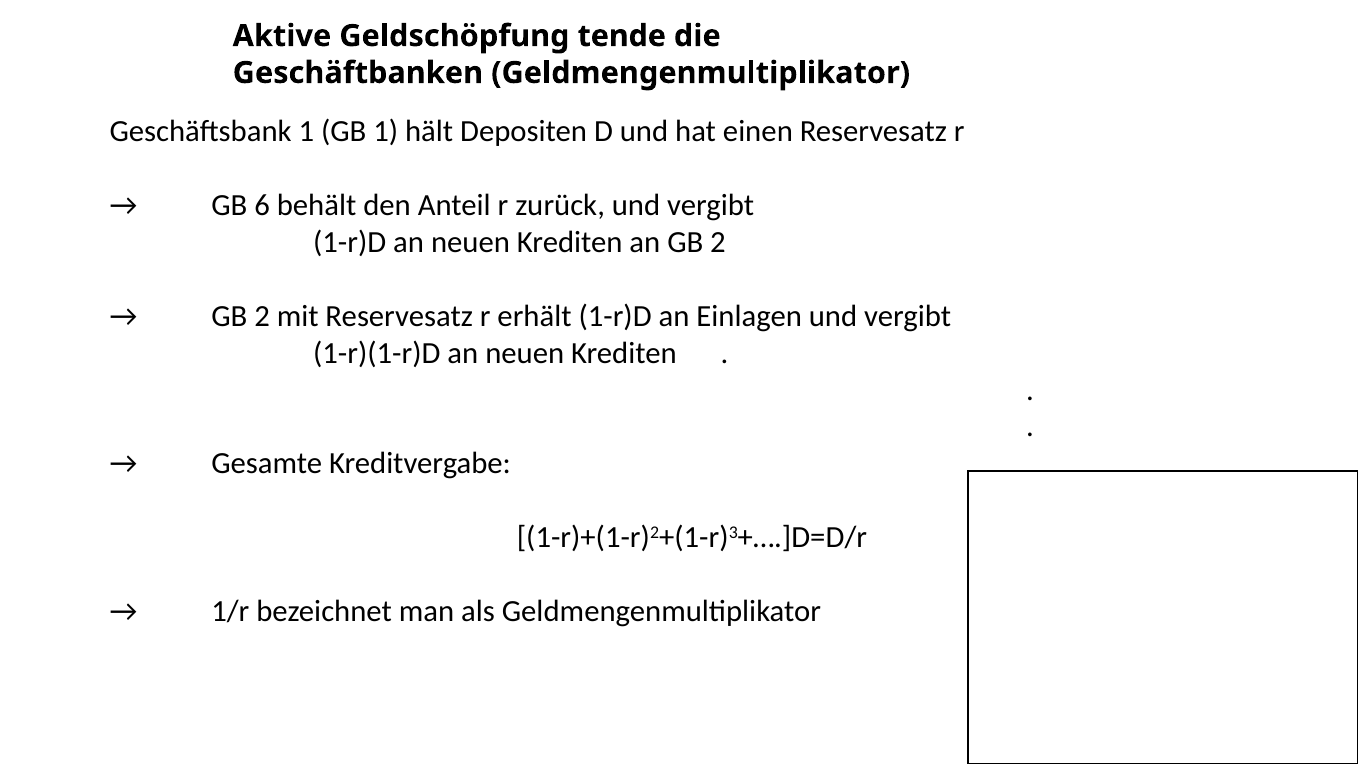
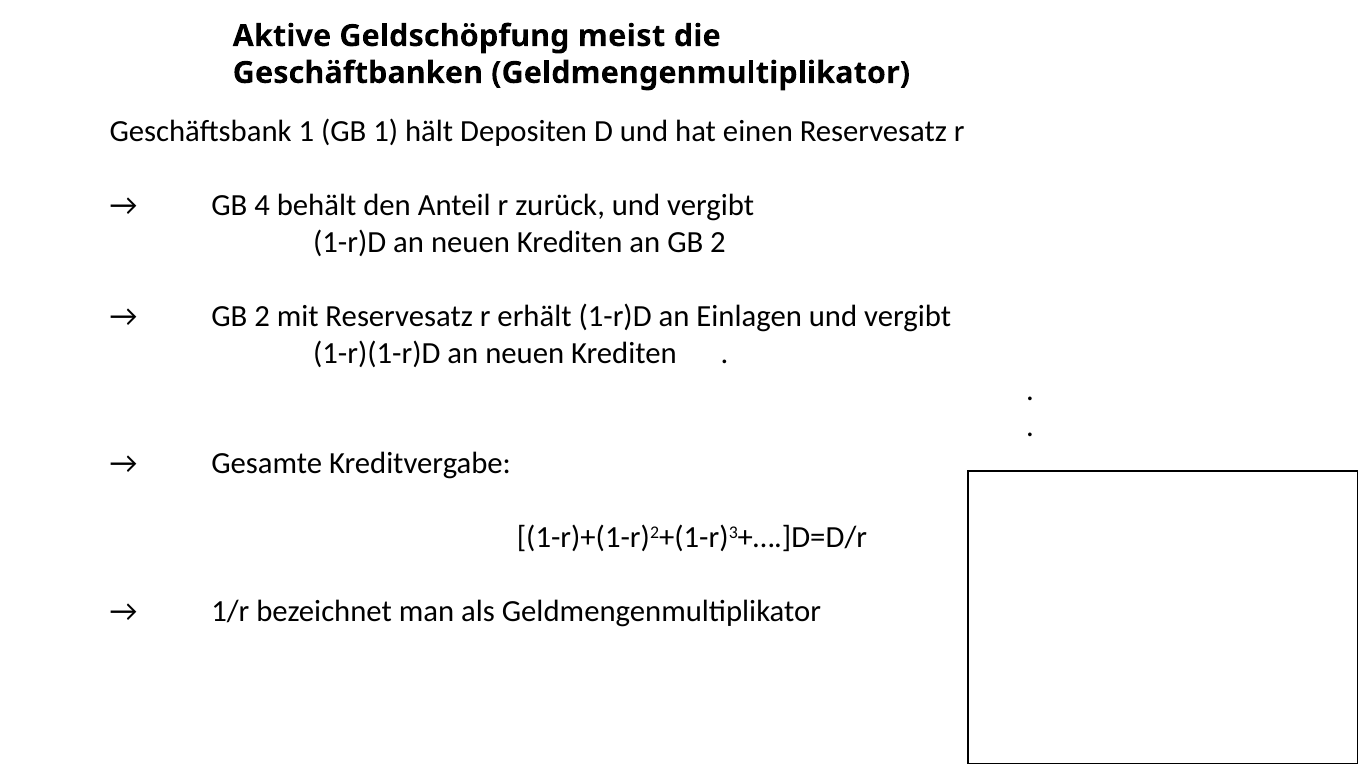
tende: tende -> meist (622, 36)
6: 6 -> 4 (262, 205)
